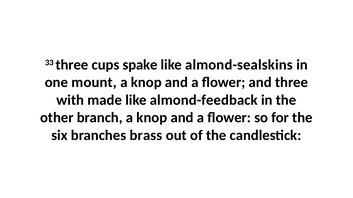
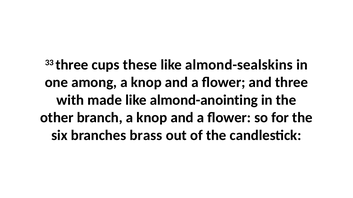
spake: spake -> these (140, 65)
mount: mount -> among (94, 83)
almond-feedback: almond-feedback -> almond-anointing (204, 100)
